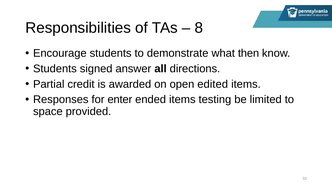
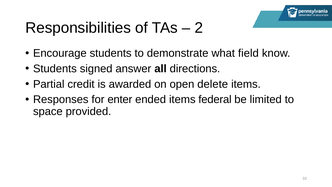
8: 8 -> 2 (199, 28)
then: then -> field (248, 53)
edited: edited -> delete (213, 84)
testing: testing -> federal (215, 99)
